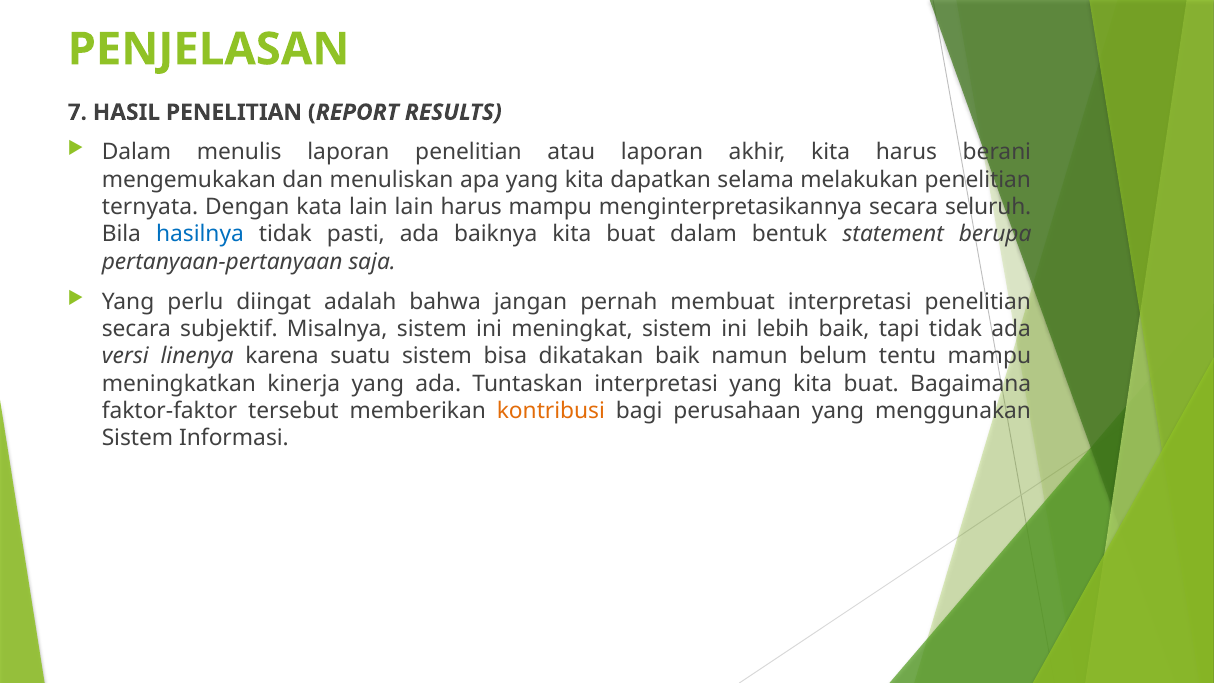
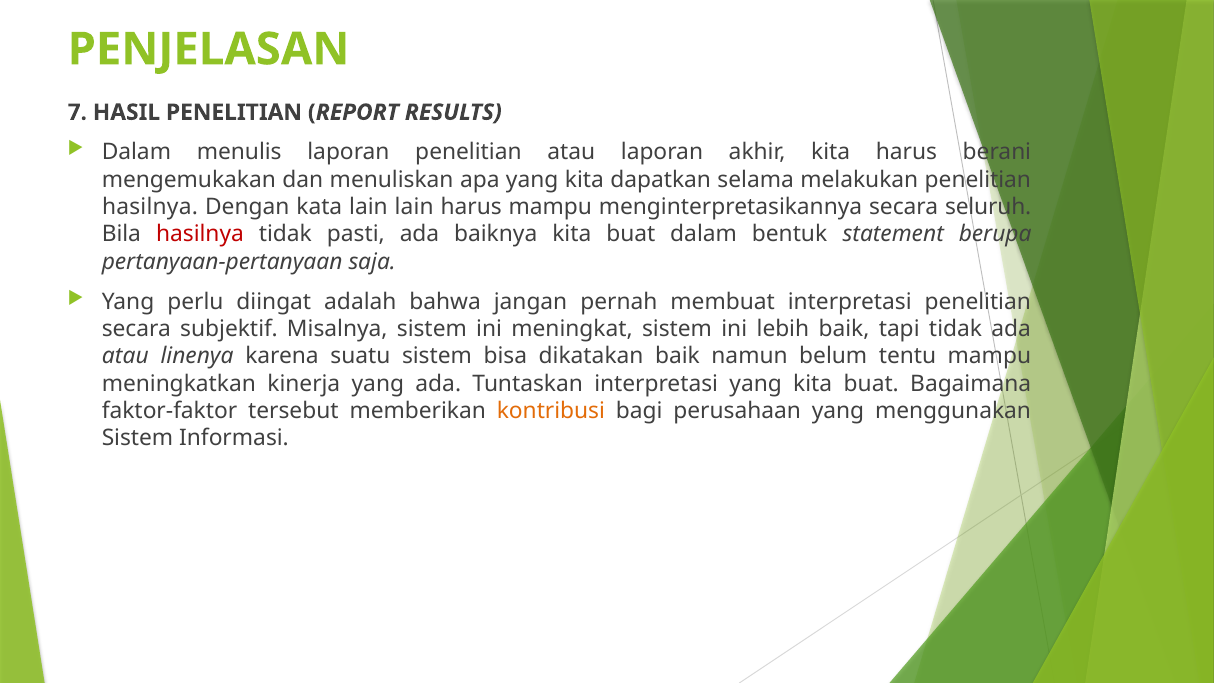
ternyata: ternyata -> hasilnya (150, 207)
hasilnya colour: blue -> red (200, 234)
versi: versi -> atau (125, 356)
